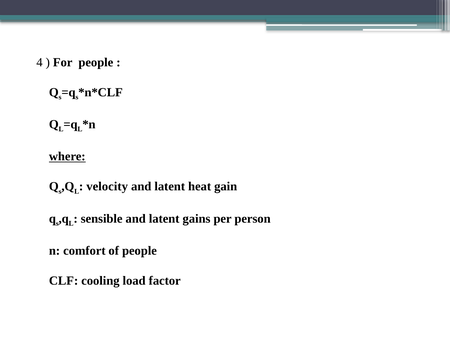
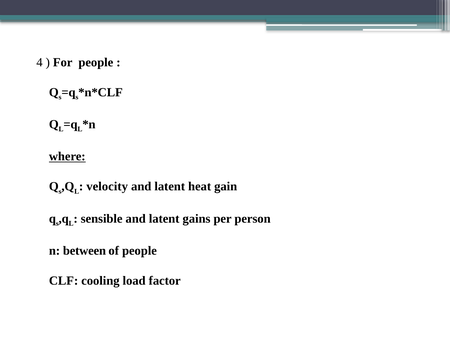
comfort: comfort -> between (84, 251)
